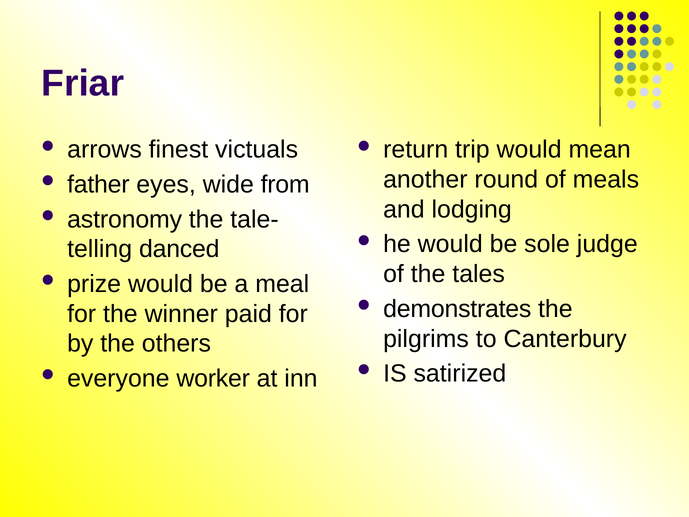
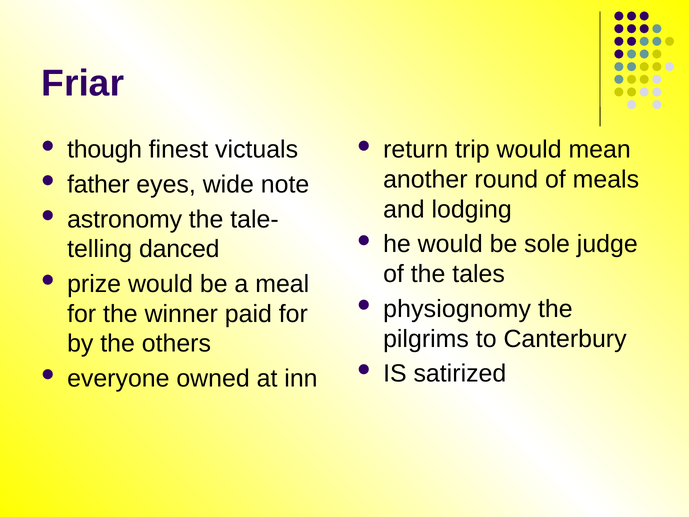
arrows: arrows -> though (105, 150)
from: from -> note (285, 184)
demonstrates: demonstrates -> physiognomy (457, 309)
worker: worker -> owned (213, 378)
